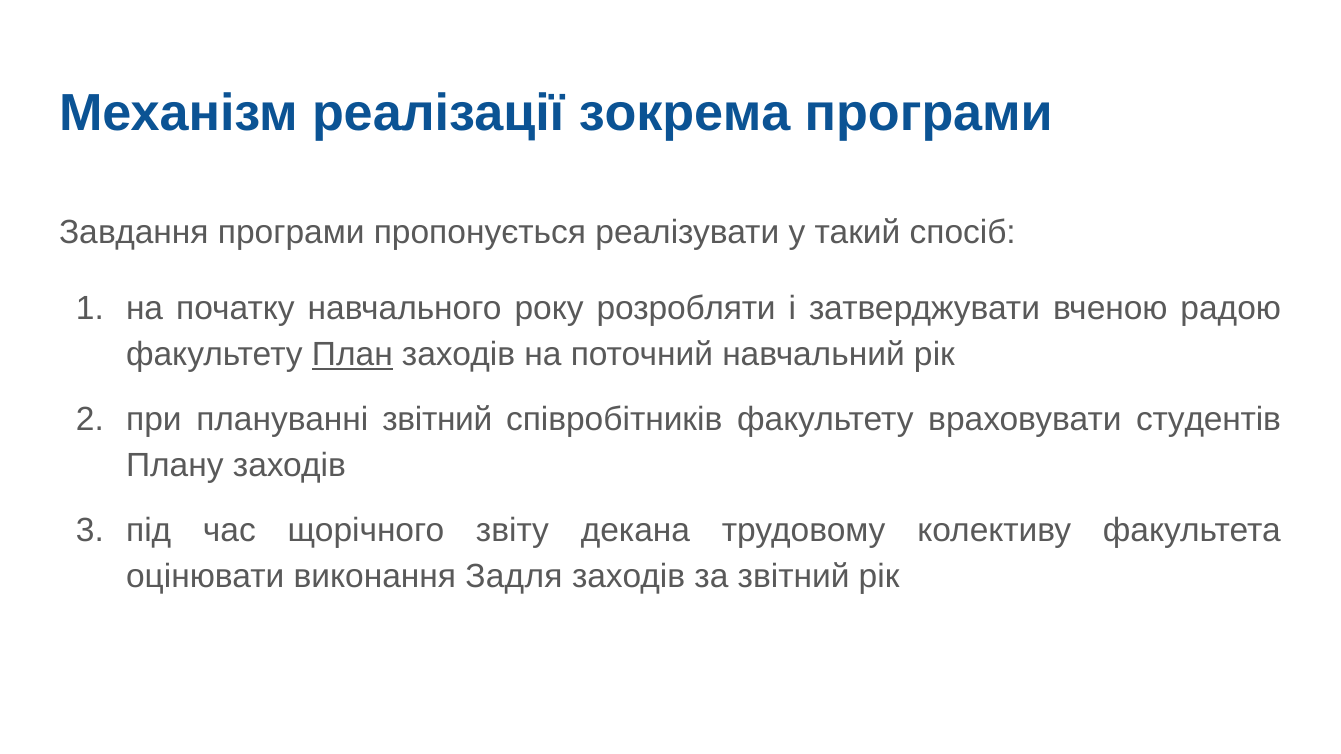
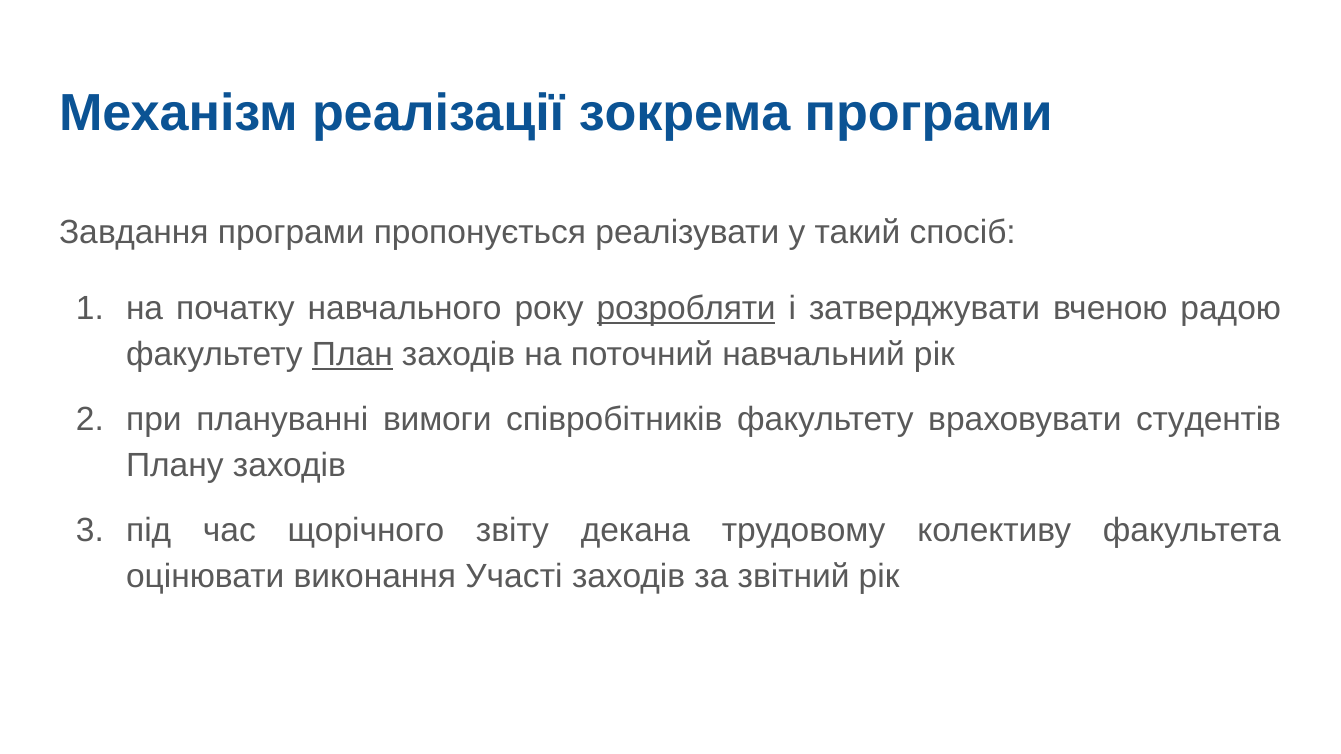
розробляти underline: none -> present (686, 309)
плануванні звітний: звітний -> вимоги (437, 420)
Задля: Задля -> Участі (514, 577)
